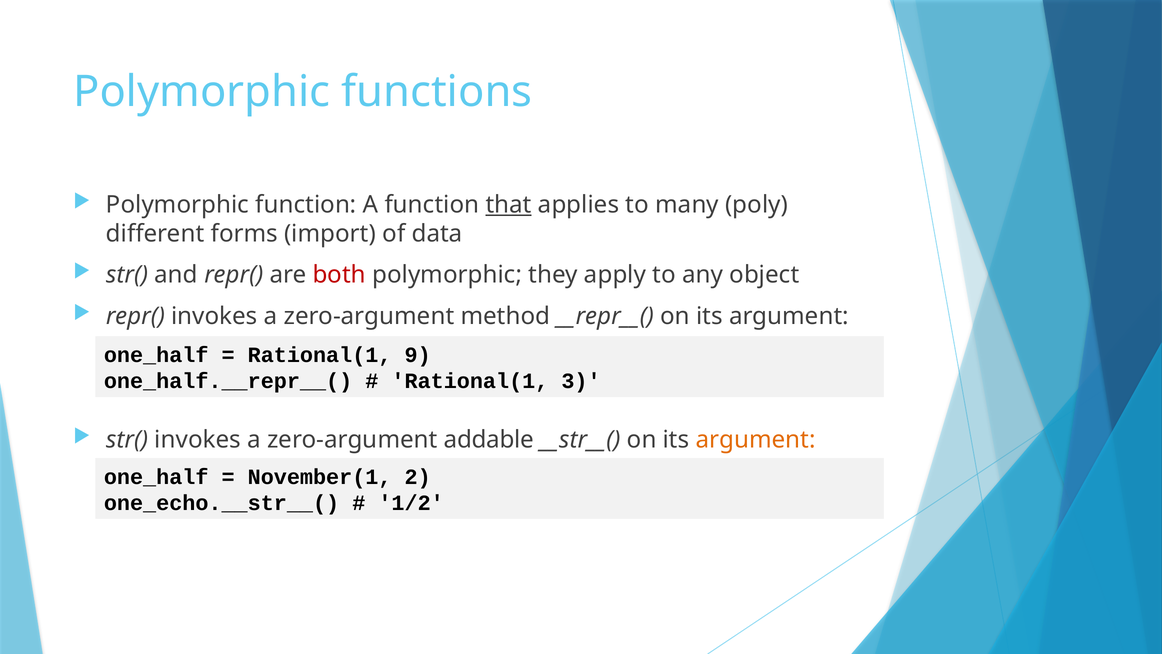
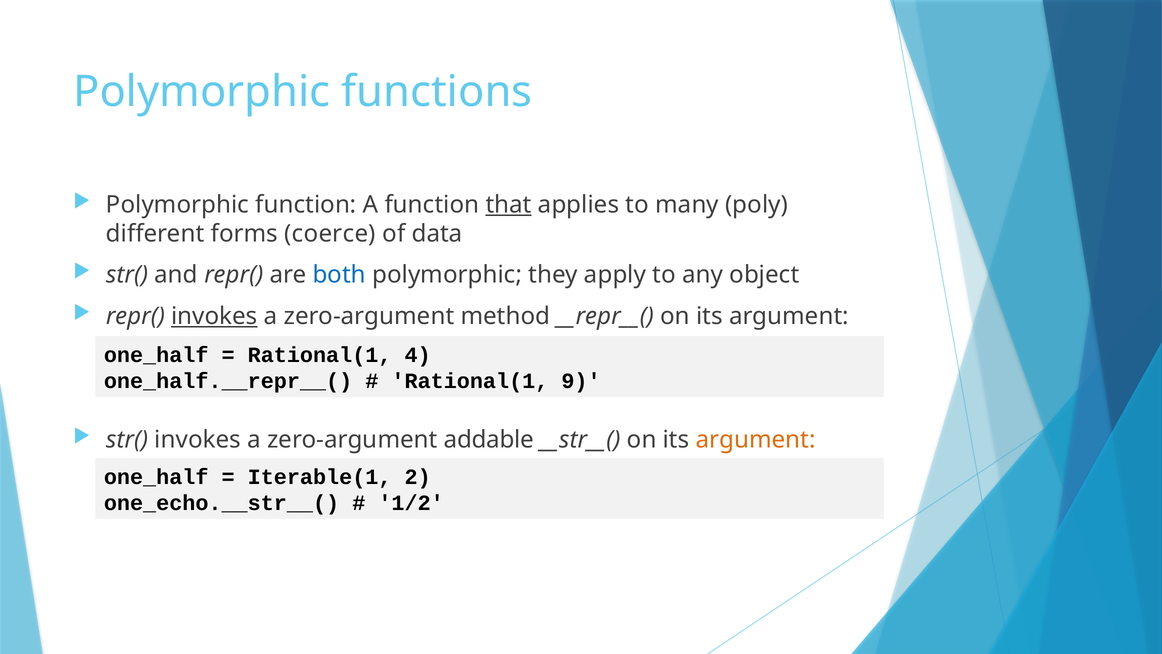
import: import -> coerce (330, 234)
both colour: red -> blue (339, 275)
invokes underline: none -> present (214, 316)
9: 9 -> 4 (418, 355)
3: 3 -> 9 (581, 381)
November(1: November(1 -> Iterable(1 (320, 477)
